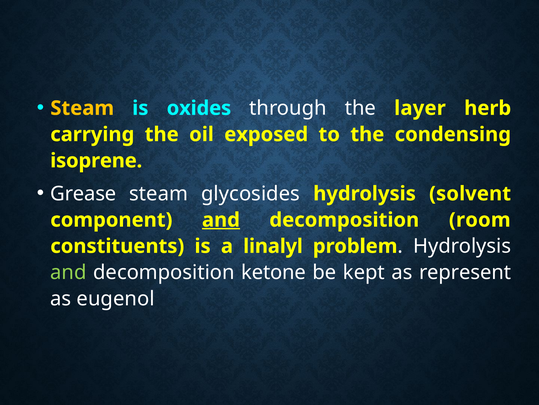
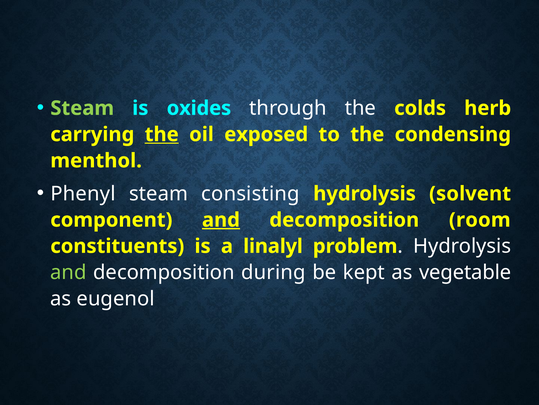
Steam colour: yellow -> light green (82, 108)
layer: layer -> colds (420, 108)
the underline: none -> present (162, 134)
isoprene: isoprene -> menthol (96, 160)
Grease: Grease -> Phenyl (83, 193)
glycosides: glycosides -> consisting (250, 193)
ketone: ketone -> during (273, 272)
represent: represent -> vegetable (465, 272)
